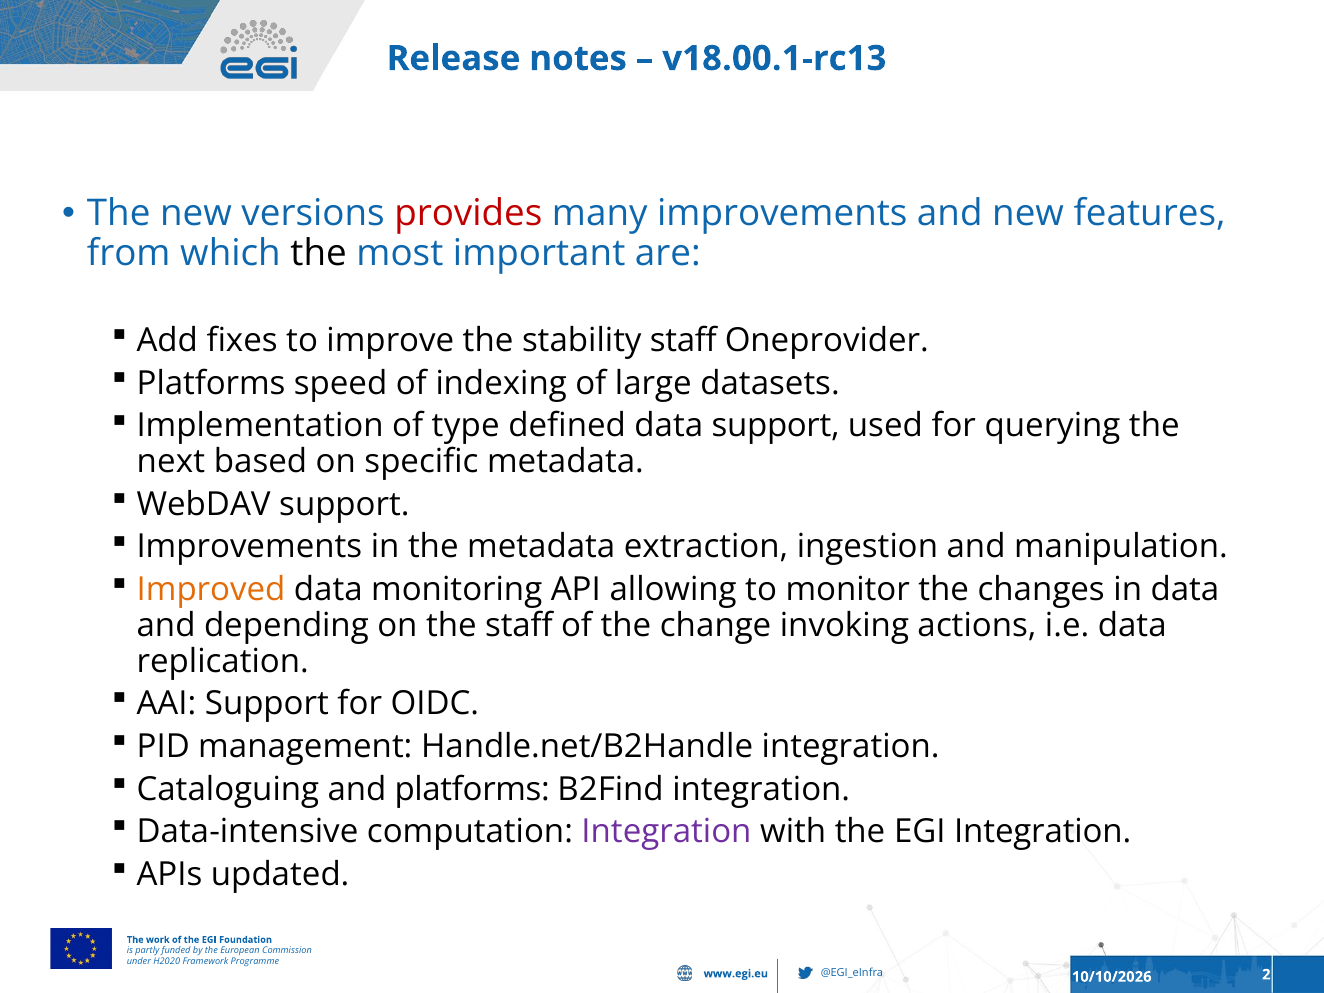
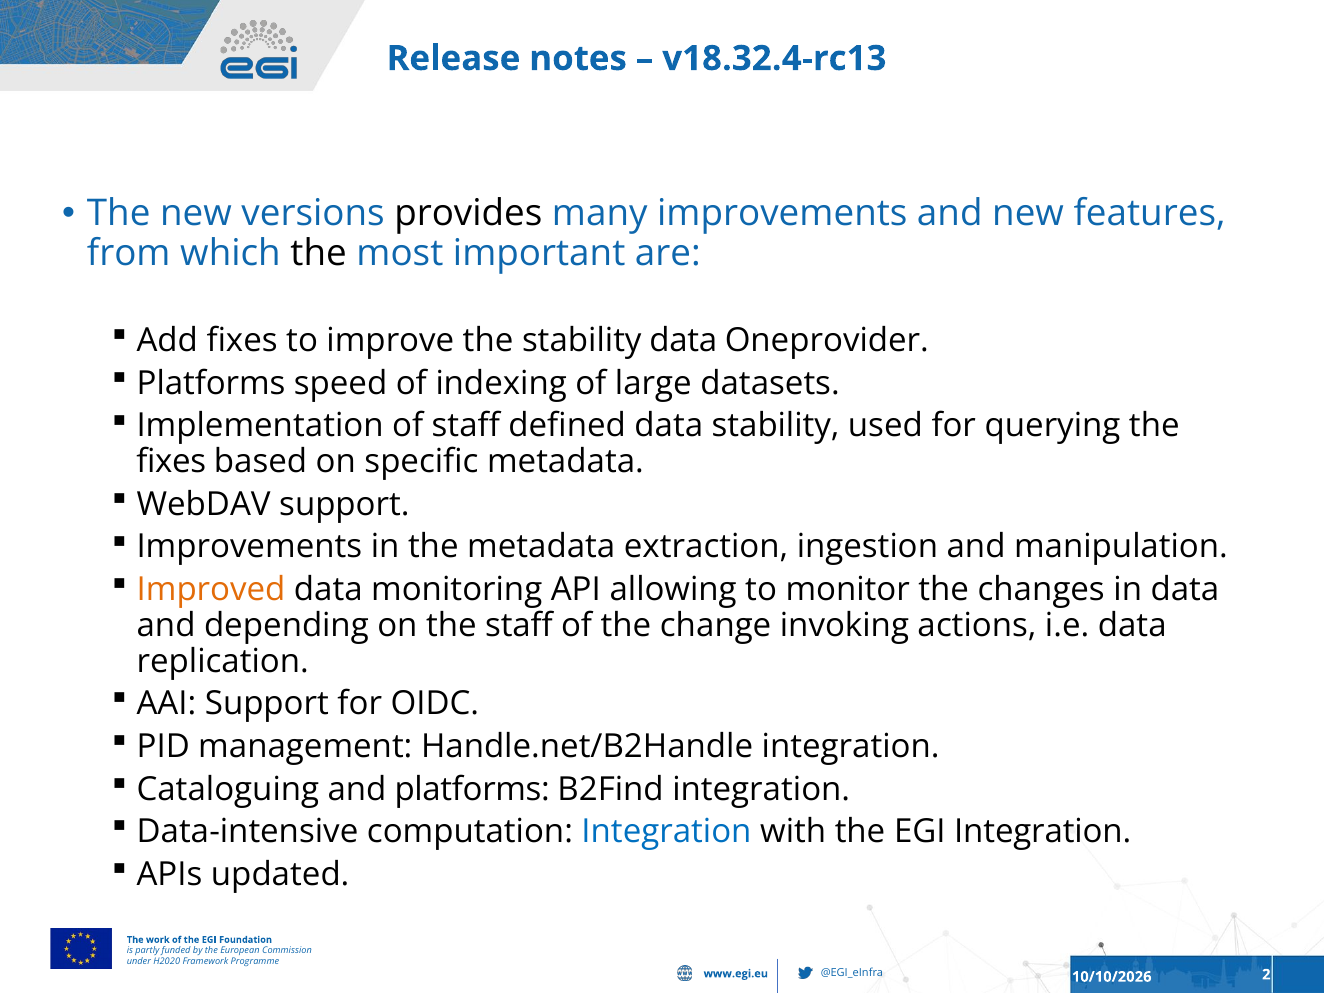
v18.00.1-rc13: v18.00.1-rc13 -> v18.32.4-rc13 (774, 58)
provides colour: red -> black (468, 214)
stability staff: staff -> data (683, 341)
of type: type -> staff (466, 426)
data support: support -> stability (776, 426)
next: next -> fixes (171, 462)
Integration colour: purple -> blue (666, 832)
